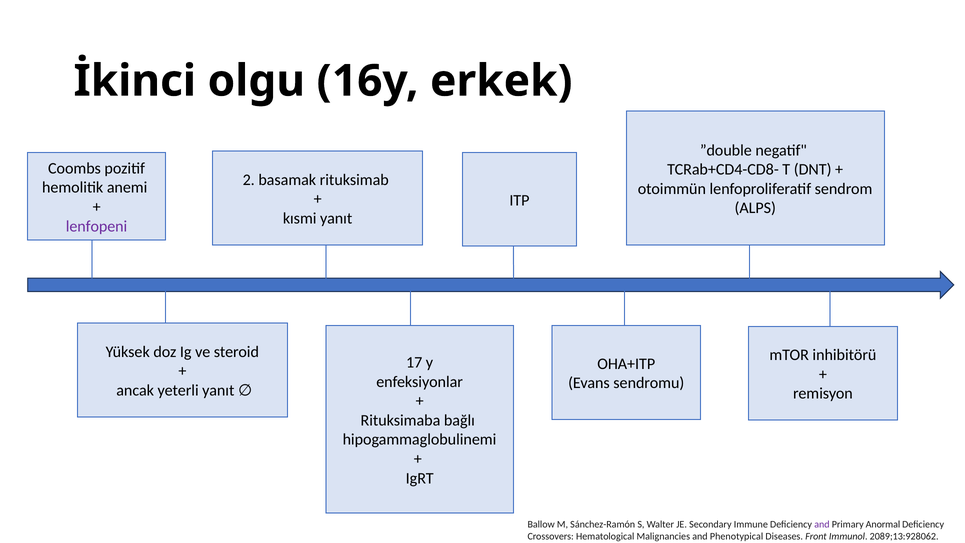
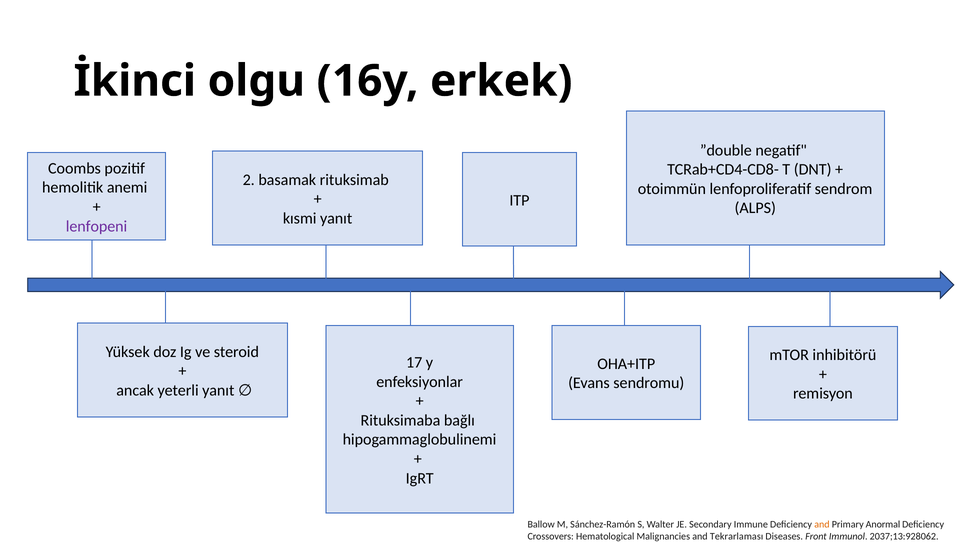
and colour: purple -> orange (822, 524)
Phenotypical: Phenotypical -> Tekrarlaması (737, 536)
2089;13:928062: 2089;13:928062 -> 2037;13:928062 (904, 536)
